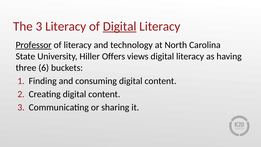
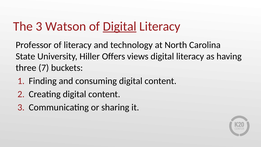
3 Literacy: Literacy -> Watson (66, 26)
Professor underline: present -> none (34, 45)
6: 6 -> 7 (44, 68)
